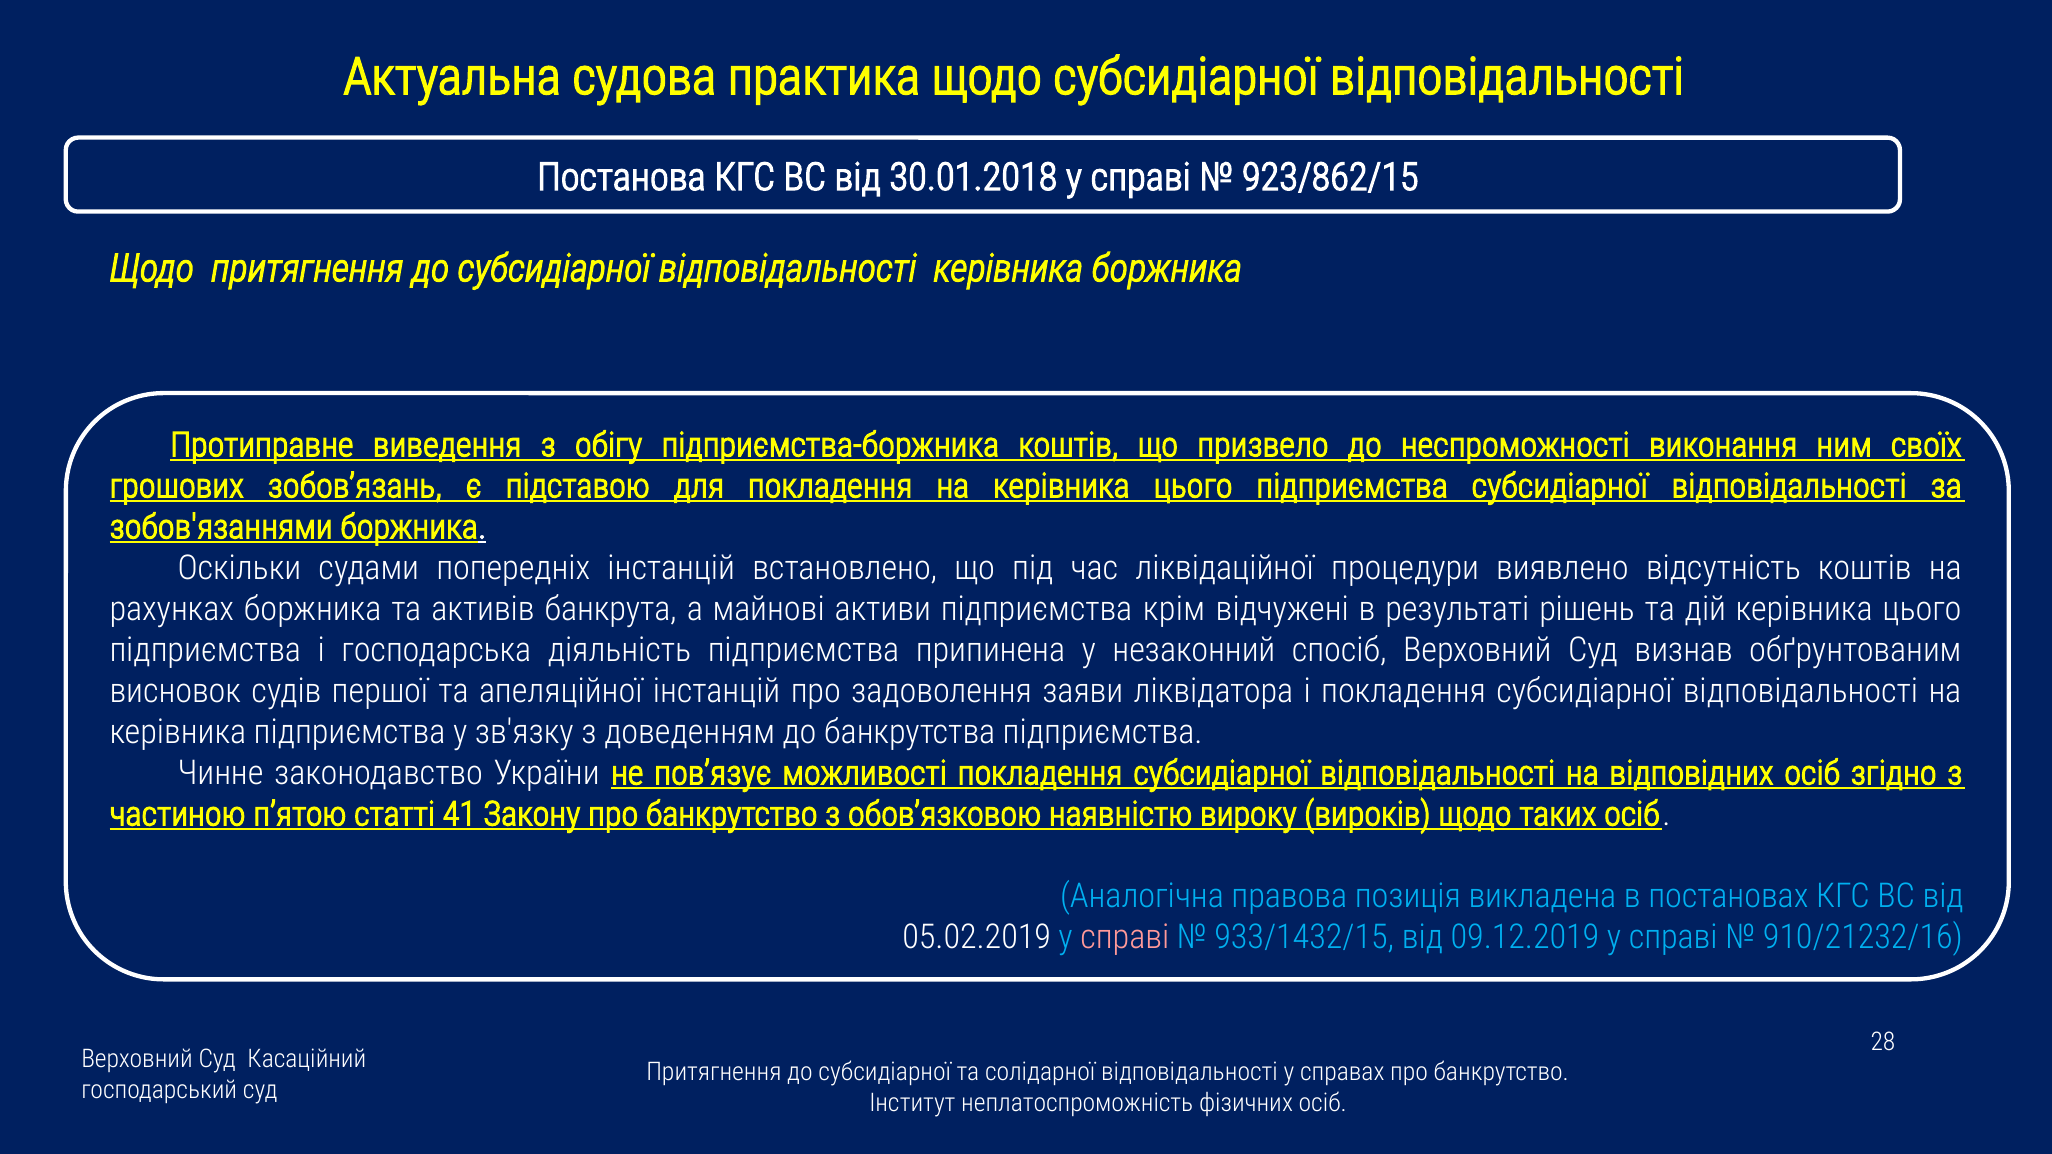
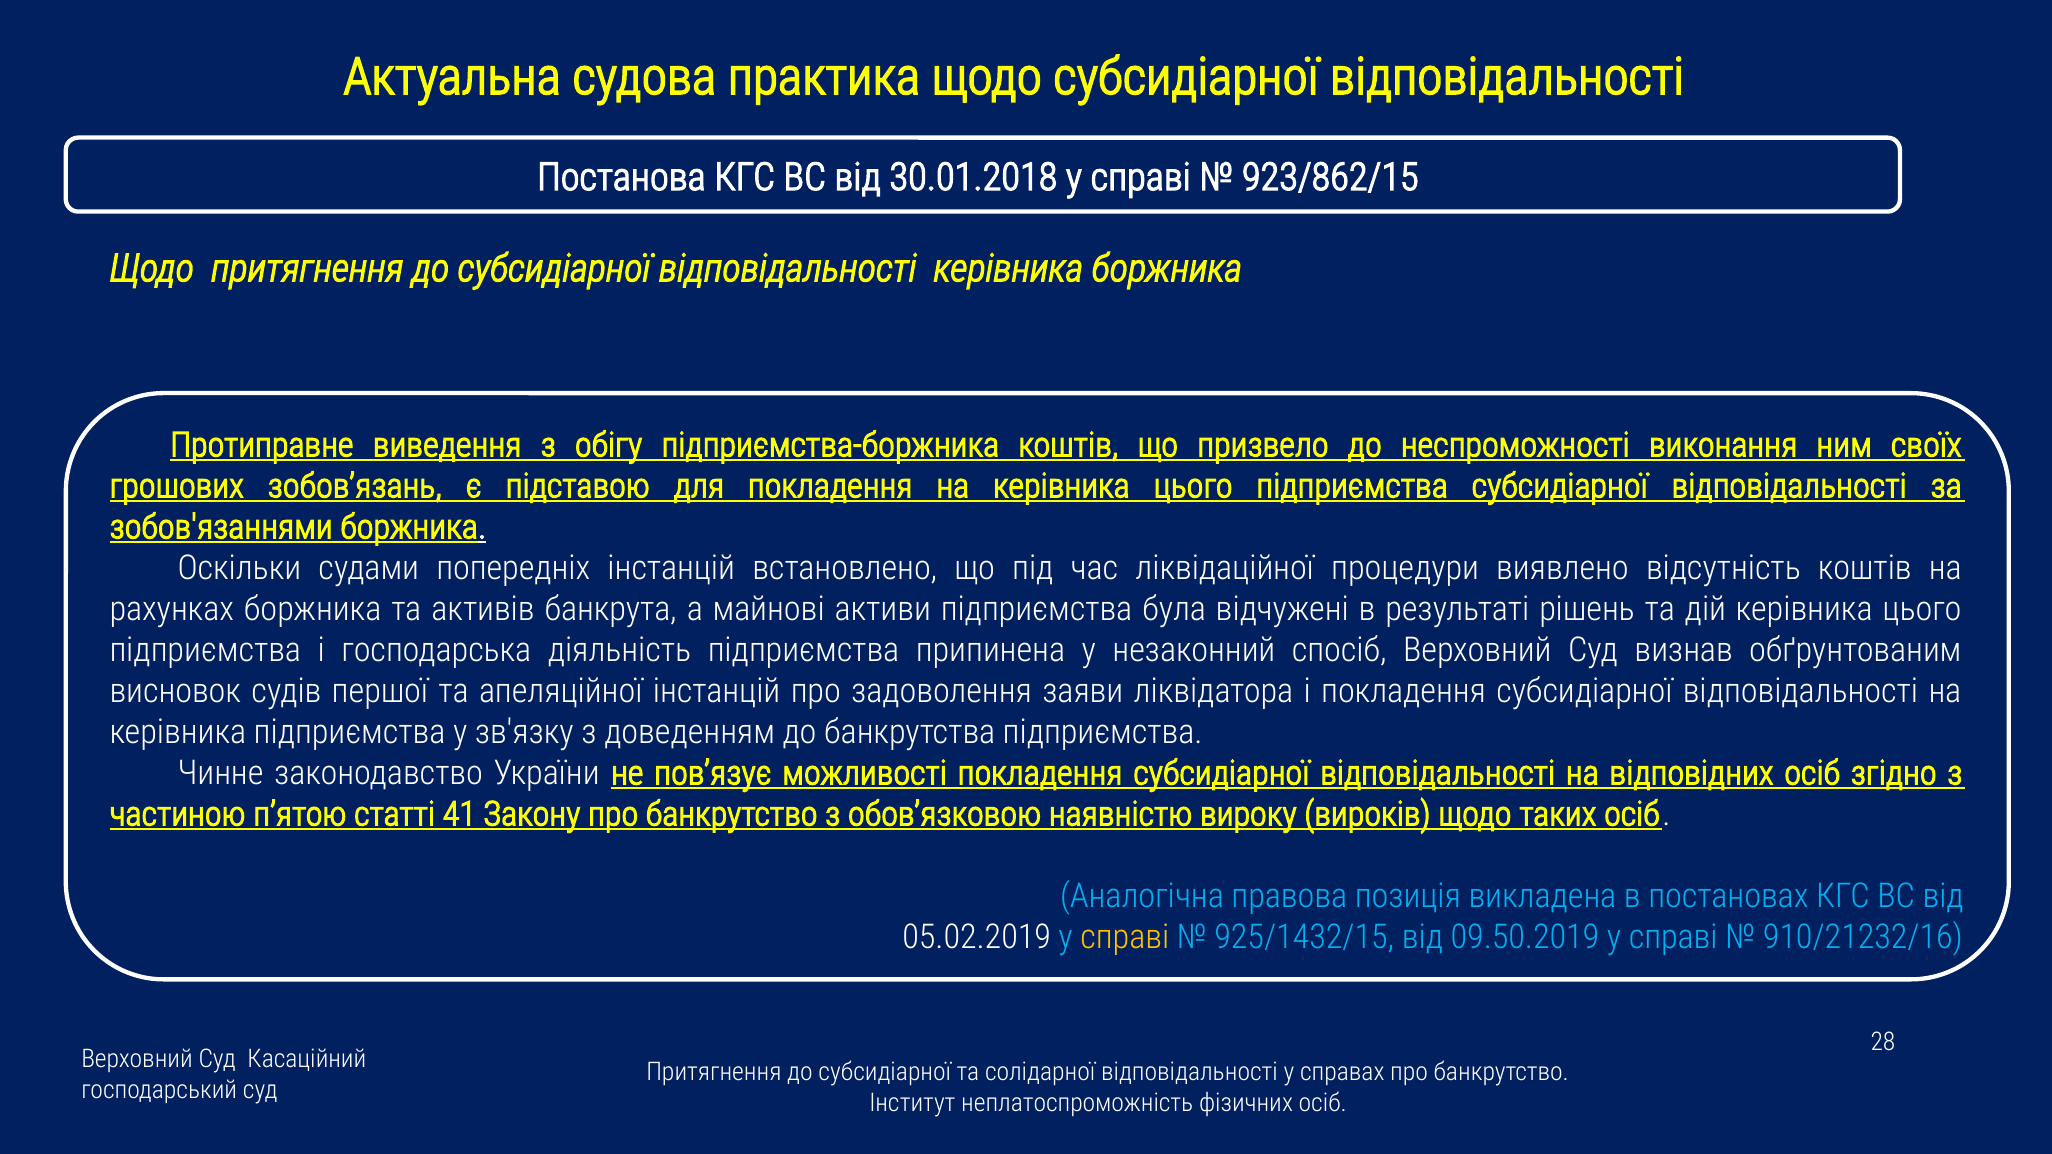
крім: крім -> була (1174, 609)
справі colour: pink -> yellow (1125, 937)
933/1432/15: 933/1432/15 -> 925/1432/15 (1304, 937)
09.12.2019: 09.12.2019 -> 09.50.2019 (1525, 937)
